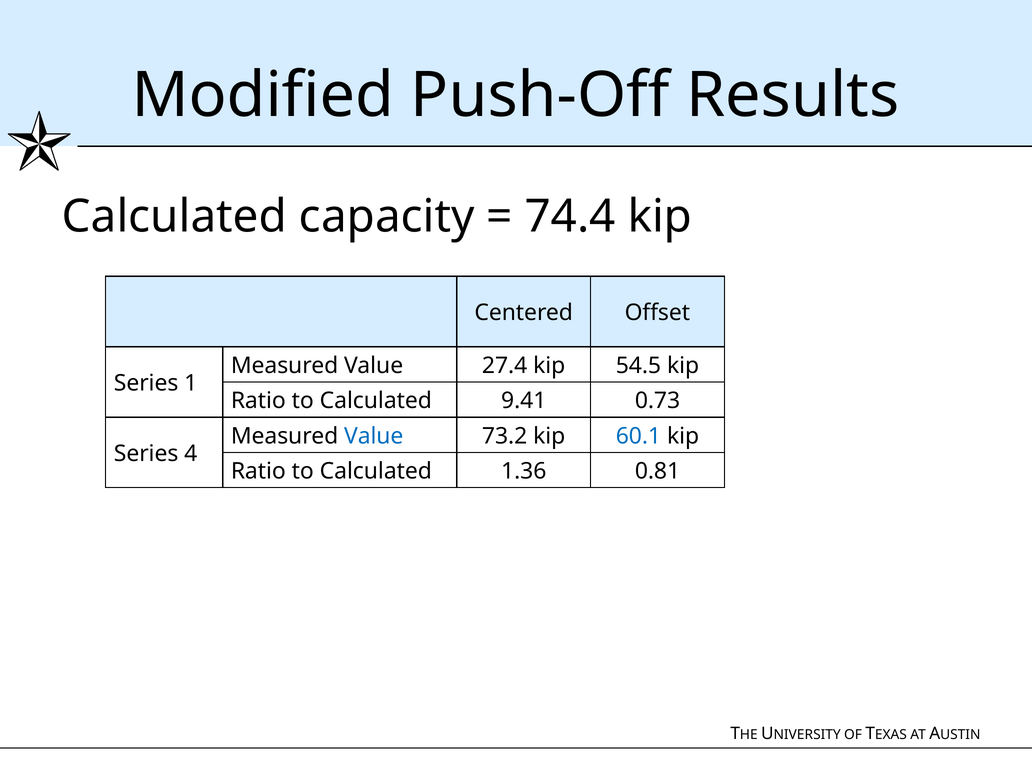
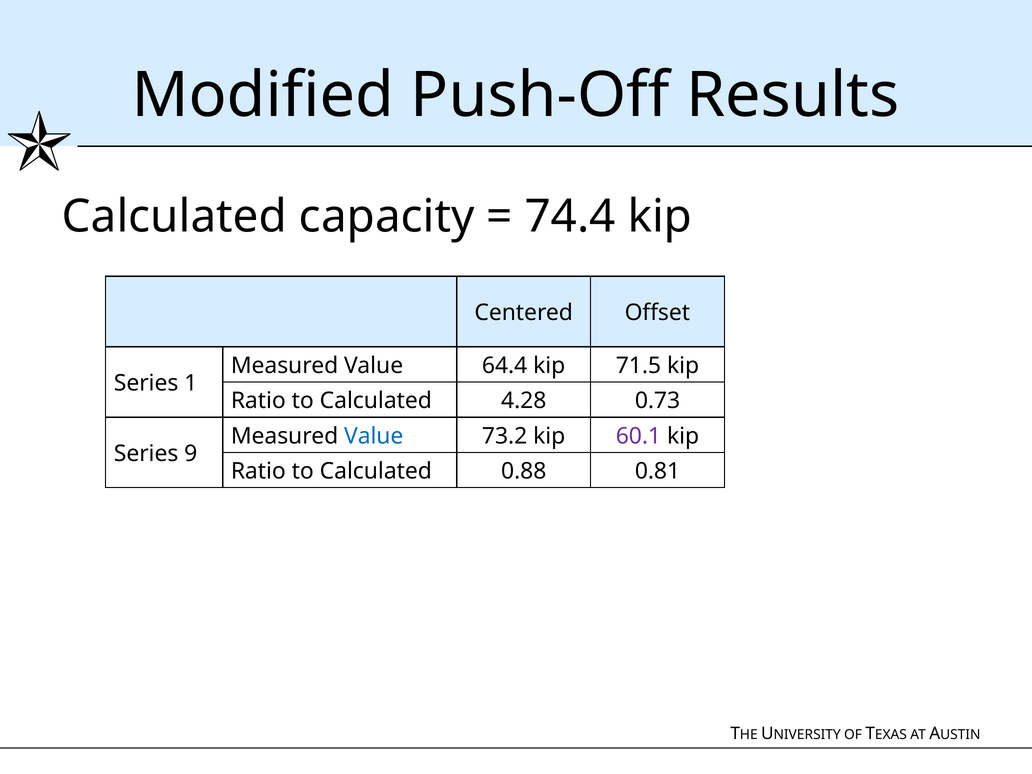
27.4: 27.4 -> 64.4 (505, 366)
54.5: 54.5 -> 71.5 (638, 366)
9.41: 9.41 -> 4.28 (524, 401)
60.1 colour: blue -> purple (638, 436)
4: 4 -> 9 (191, 454)
1.36: 1.36 -> 0.88 (524, 471)
